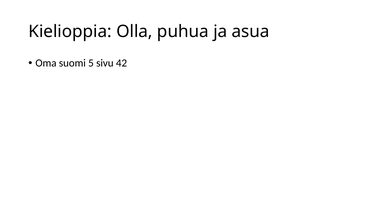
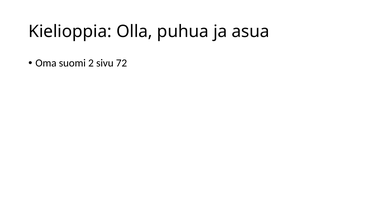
5: 5 -> 2 (91, 63)
42: 42 -> 72 (122, 63)
